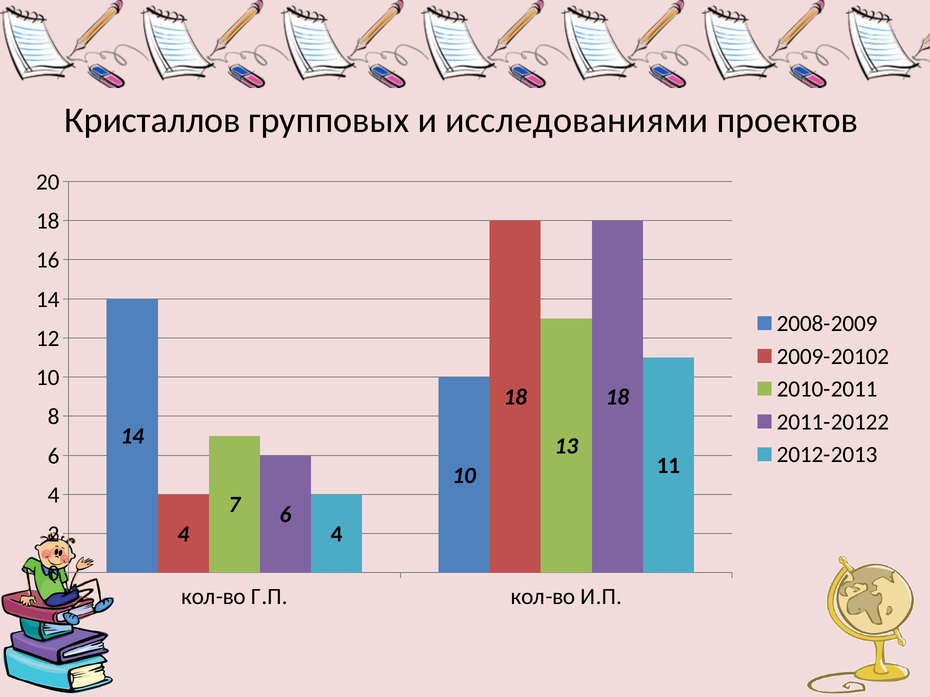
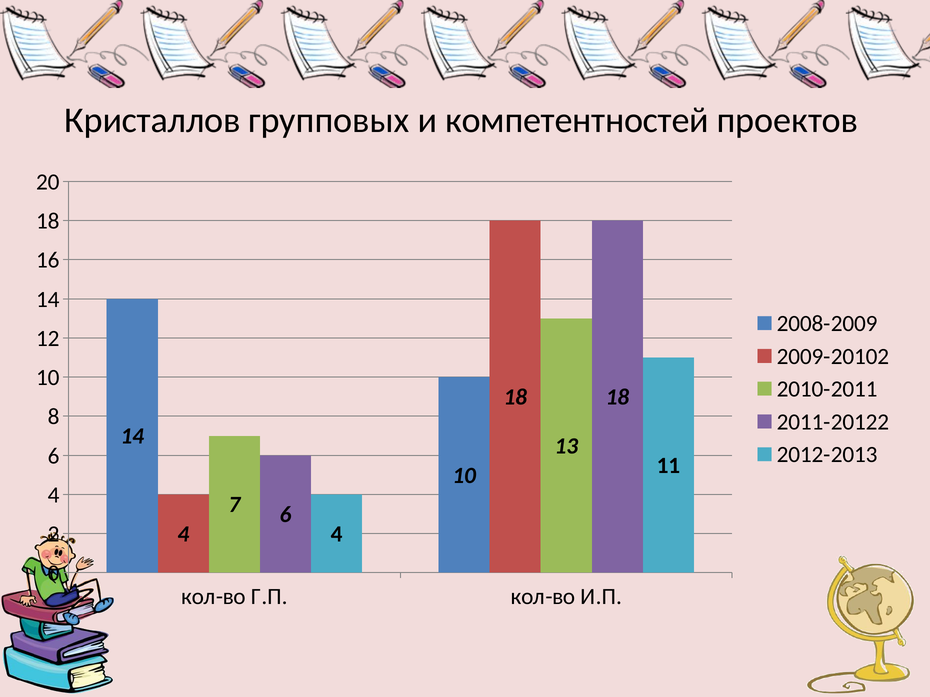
исследованиями: исследованиями -> компетентностей (577, 121)
